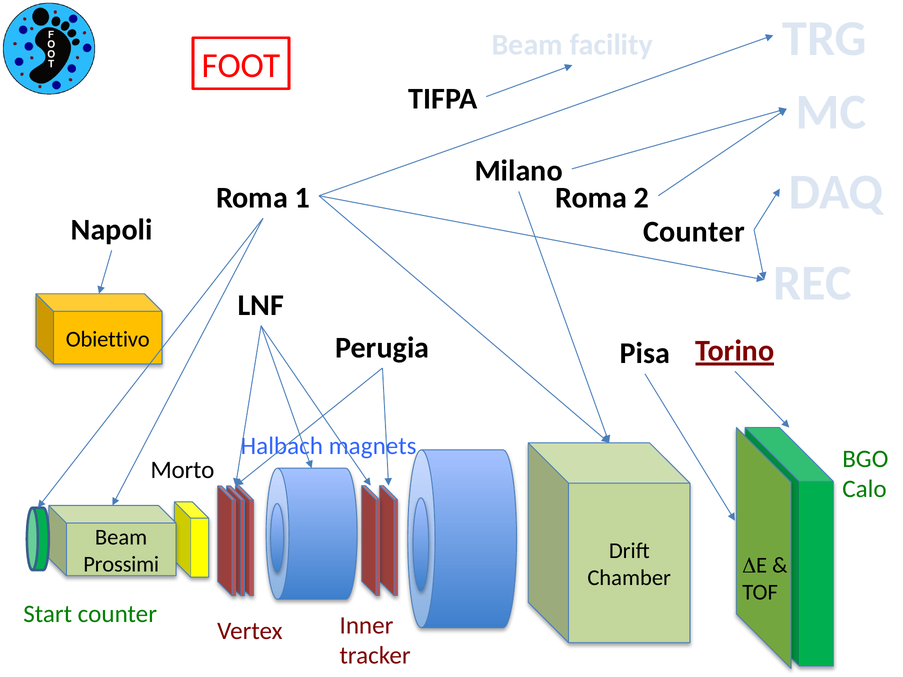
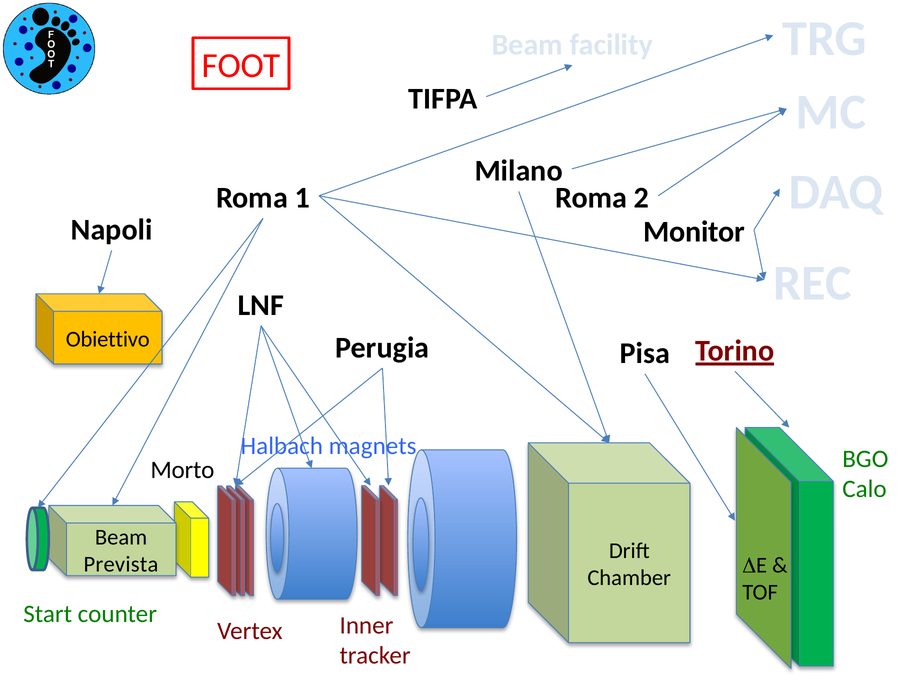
Counter: Counter -> Monitor (694, 232)
Prossimi: Prossimi -> Prevista (121, 565)
